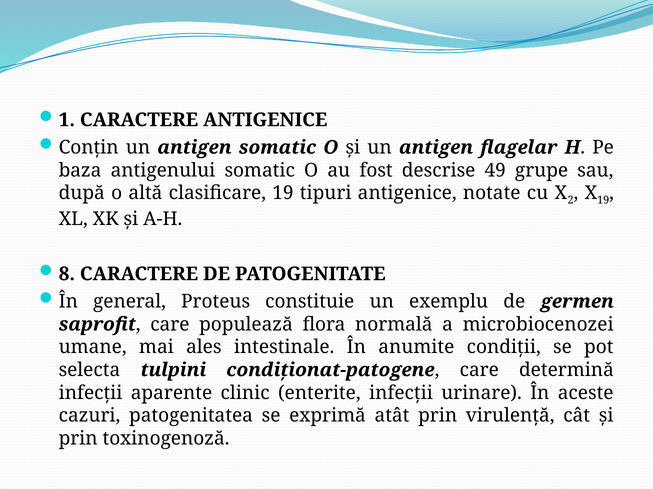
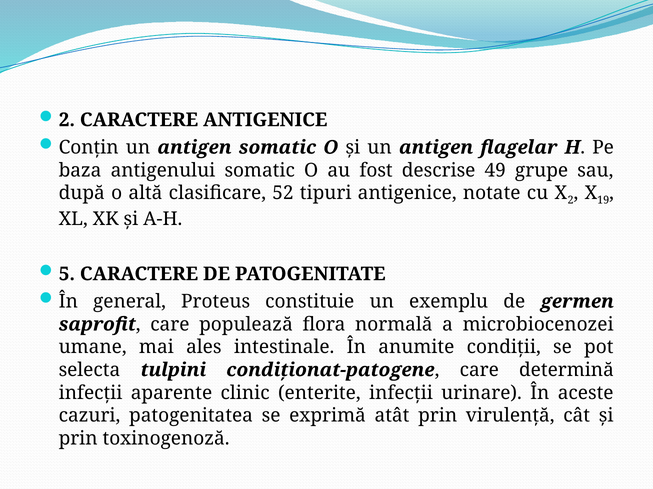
1: 1 -> 2 (67, 120)
clasificare 19: 19 -> 52 (283, 193)
8: 8 -> 5 (67, 274)
